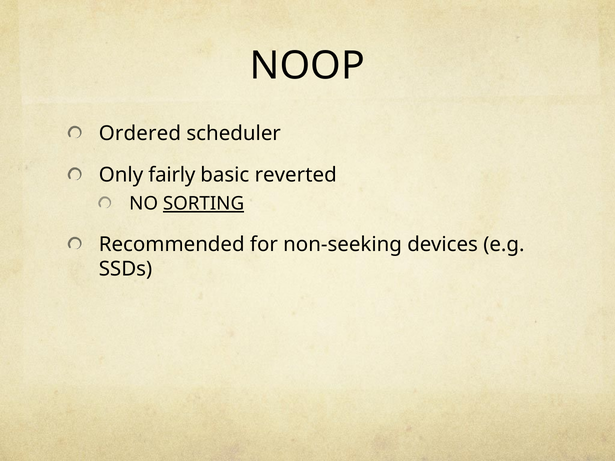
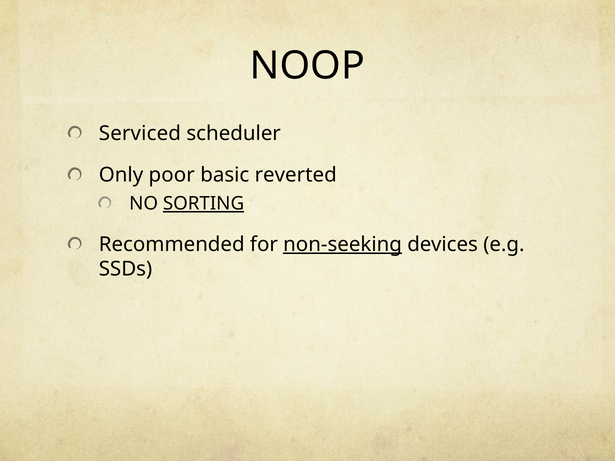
Ordered: Ordered -> Serviced (140, 134)
fairly: fairly -> poor (172, 175)
non-seeking underline: none -> present (343, 245)
